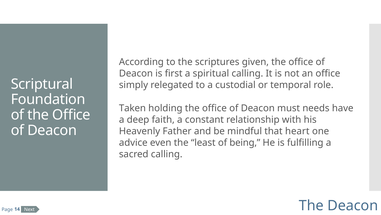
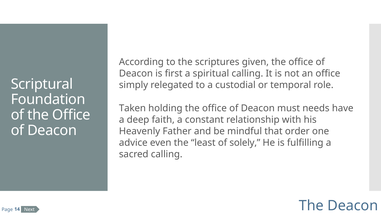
heart: heart -> order (297, 131)
being: being -> solely (245, 142)
